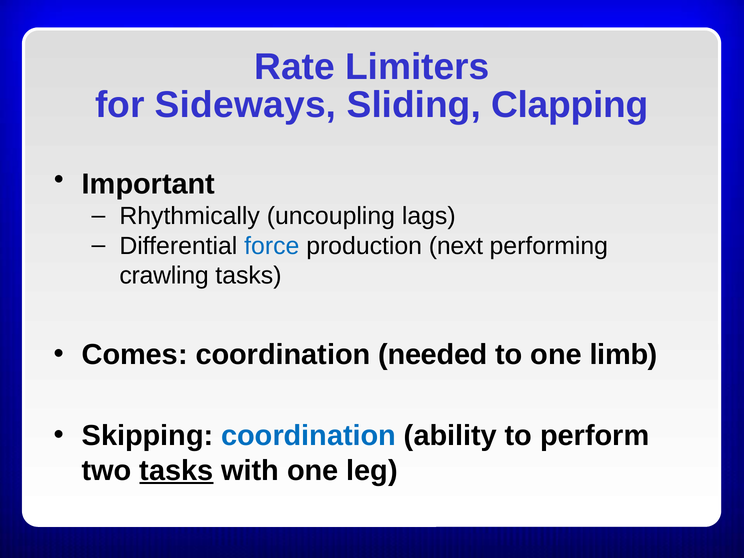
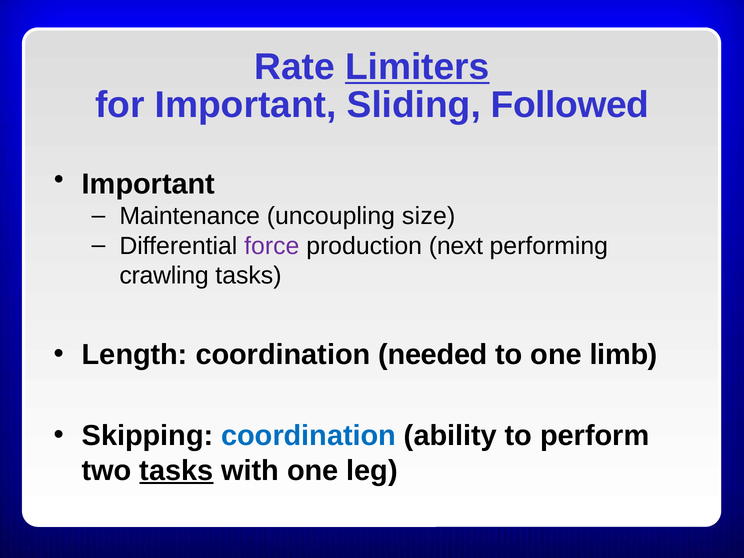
Limiters underline: none -> present (417, 67)
for Sideways: Sideways -> Important (246, 105)
Clapping: Clapping -> Followed (570, 105)
Rhythmically: Rhythmically -> Maintenance (190, 216)
lags: lags -> size (429, 216)
force colour: blue -> purple (272, 246)
Comes: Comes -> Length (135, 355)
